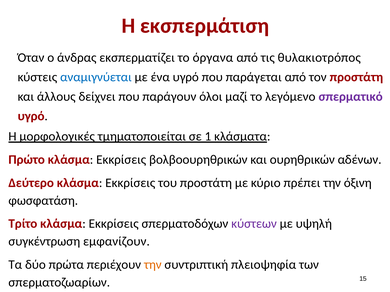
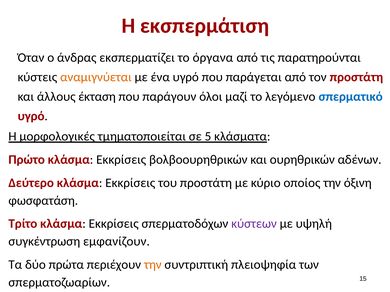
θυλακιοτρόπος: θυλακιοτρόπος -> παρατηρούνται (319, 58)
αναμιγνύεται colour: blue -> orange (96, 77)
δείχνει: δείχνει -> έκταση (97, 97)
σπερματικό colour: purple -> blue (351, 97)
1: 1 -> 5 (208, 137)
πρέπει: πρέπει -> οποίος (302, 183)
